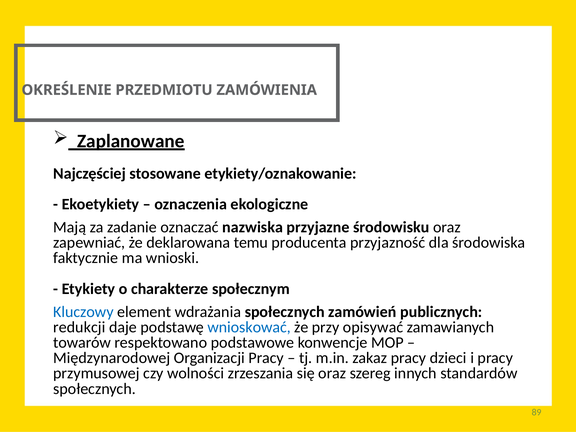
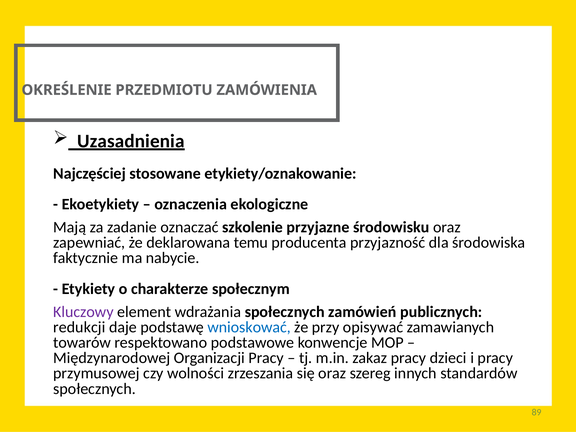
Zaplanowane: Zaplanowane -> Uzasadnienia (131, 141)
nazwiska: nazwiska -> szkolenie (253, 227)
wnioski: wnioski -> nabycie (173, 258)
Kluczowy colour: blue -> purple (83, 312)
